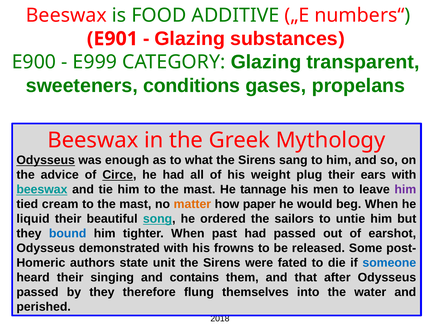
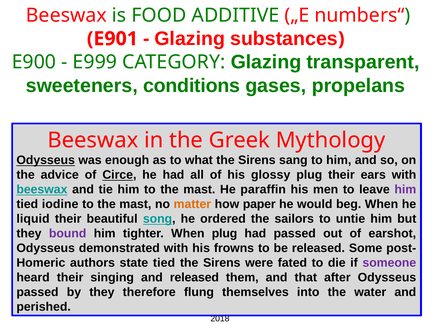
weight: weight -> glossy (271, 175)
tannage: tannage -> paraffin (263, 190)
cream: cream -> iodine (60, 204)
bound colour: blue -> purple (68, 234)
When past: past -> plug (225, 234)
state unit: unit -> tied (164, 263)
someone colour: blue -> purple (389, 263)
and contains: contains -> released (194, 278)
